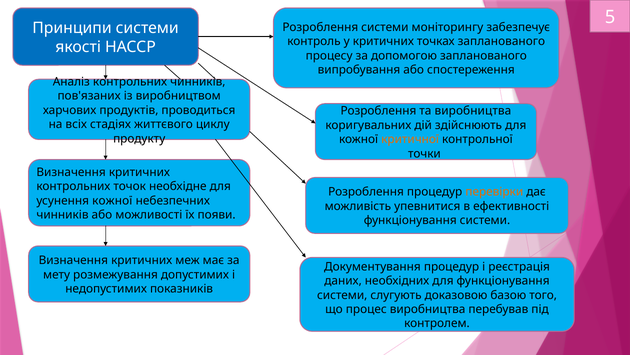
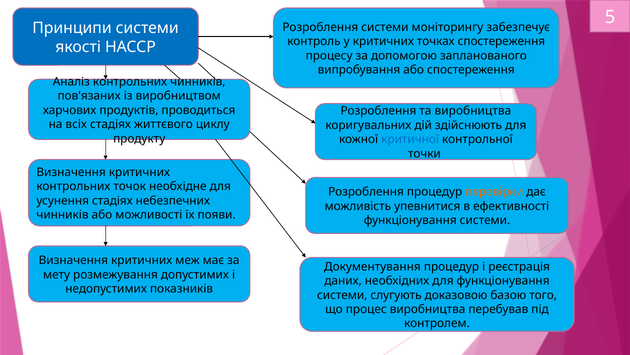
точках запланованого: запланованого -> спостереження (501, 42)
критичної colour: orange -> blue (410, 139)
усунення кожної: кожної -> стадіях (112, 200)
